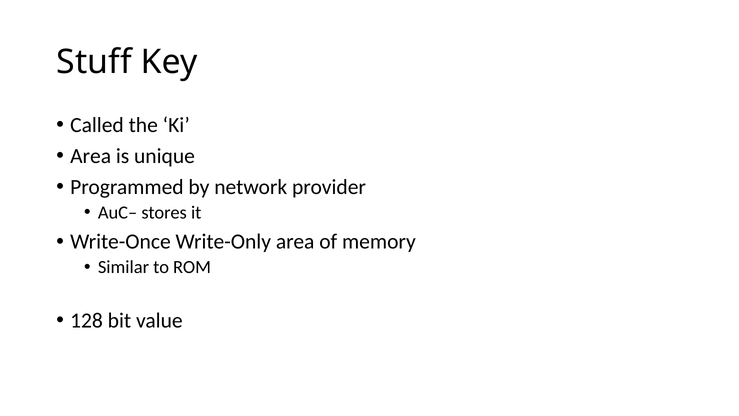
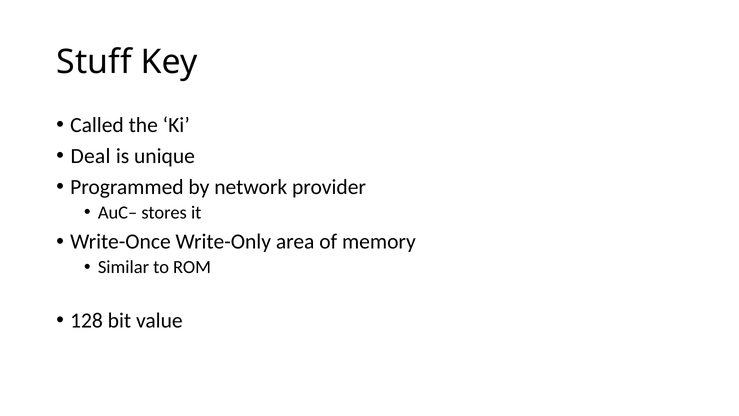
Area: Area -> Deal (91, 156)
